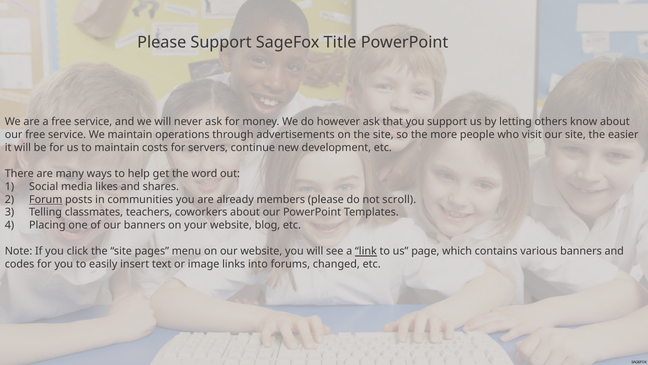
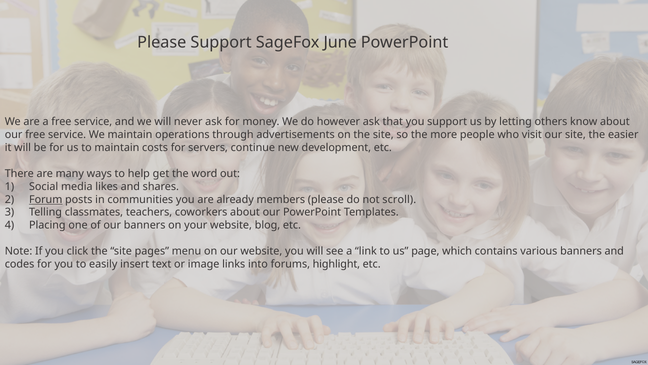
Title: Title -> June (340, 42)
link underline: present -> none (366, 251)
changed: changed -> highlight (336, 264)
